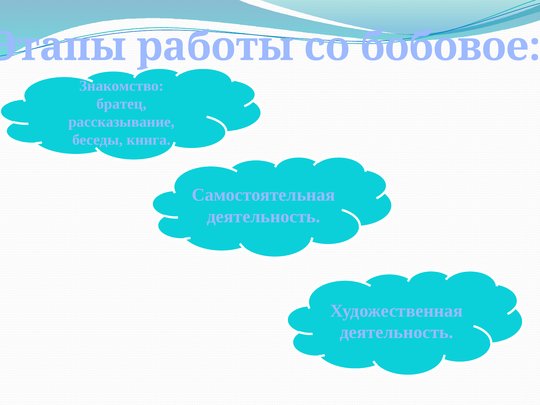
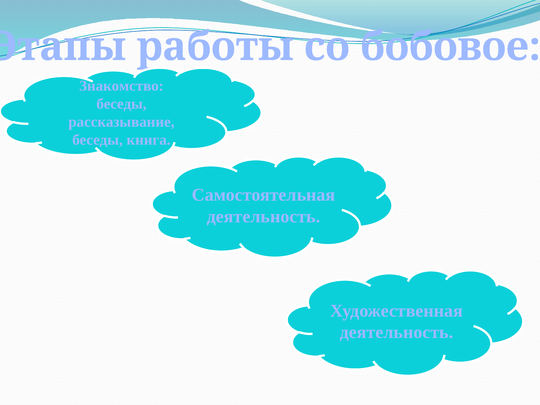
братец: братец -> беседы (121, 104)
